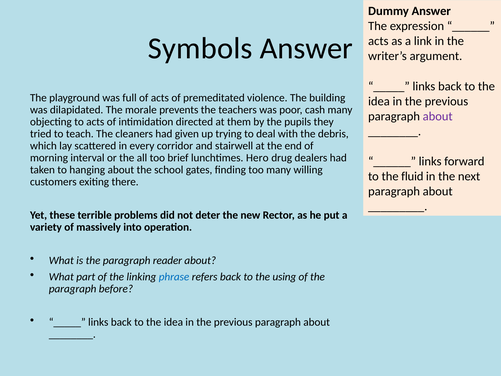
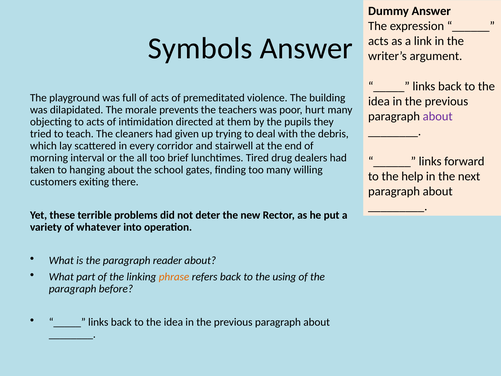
cash: cash -> hurt (315, 110)
Hero: Hero -> Tired (257, 158)
fluid: fluid -> help (412, 176)
massively: massively -> whatever (99, 227)
phrase colour: blue -> orange (174, 276)
